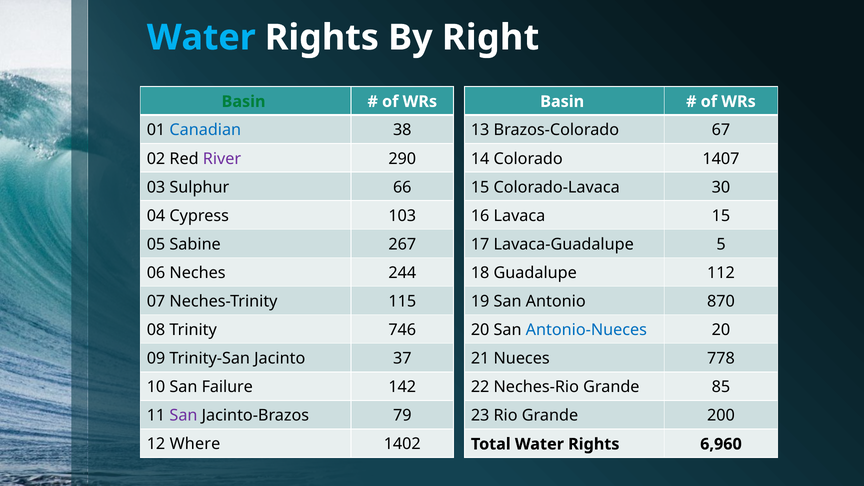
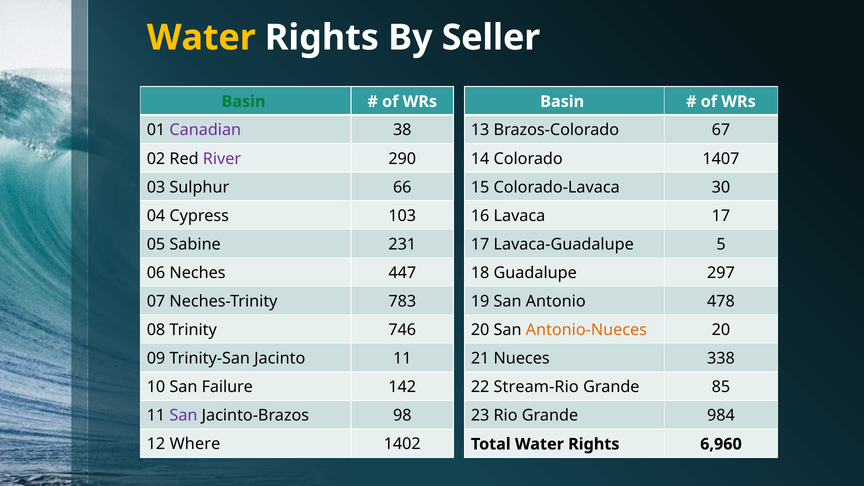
Water colour: light blue -> yellow (201, 38)
Right: Right -> Seller (491, 38)
Canadian colour: blue -> purple (205, 130)
Lavaca 15: 15 -> 17 (721, 216)
267: 267 -> 231 (402, 244)
244: 244 -> 447 (402, 273)
112: 112 -> 297 (721, 273)
115: 115 -> 783 (402, 301)
870: 870 -> 478 (721, 301)
Antonio-Nueces colour: blue -> orange (586, 330)
Jacinto 37: 37 -> 11 (402, 359)
778: 778 -> 338 (721, 359)
Neches-Rio: Neches-Rio -> Stream-Rio (536, 387)
79: 79 -> 98 (402, 416)
200: 200 -> 984 (721, 416)
